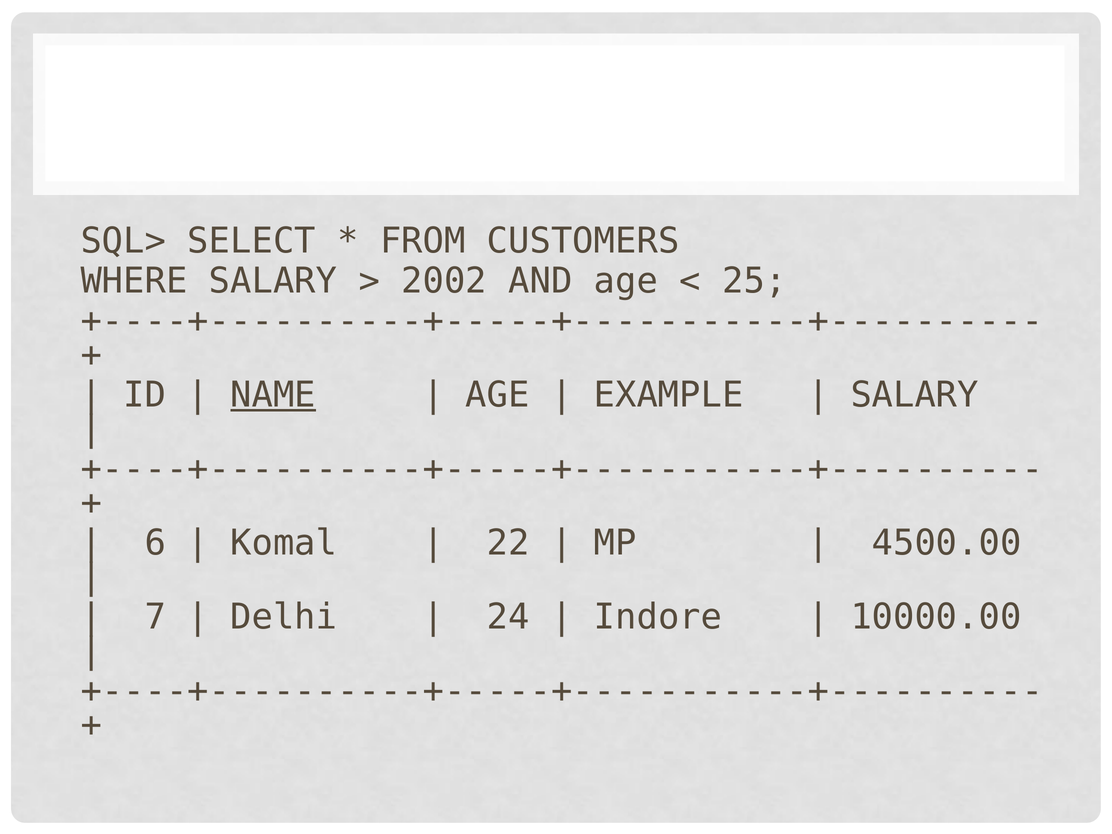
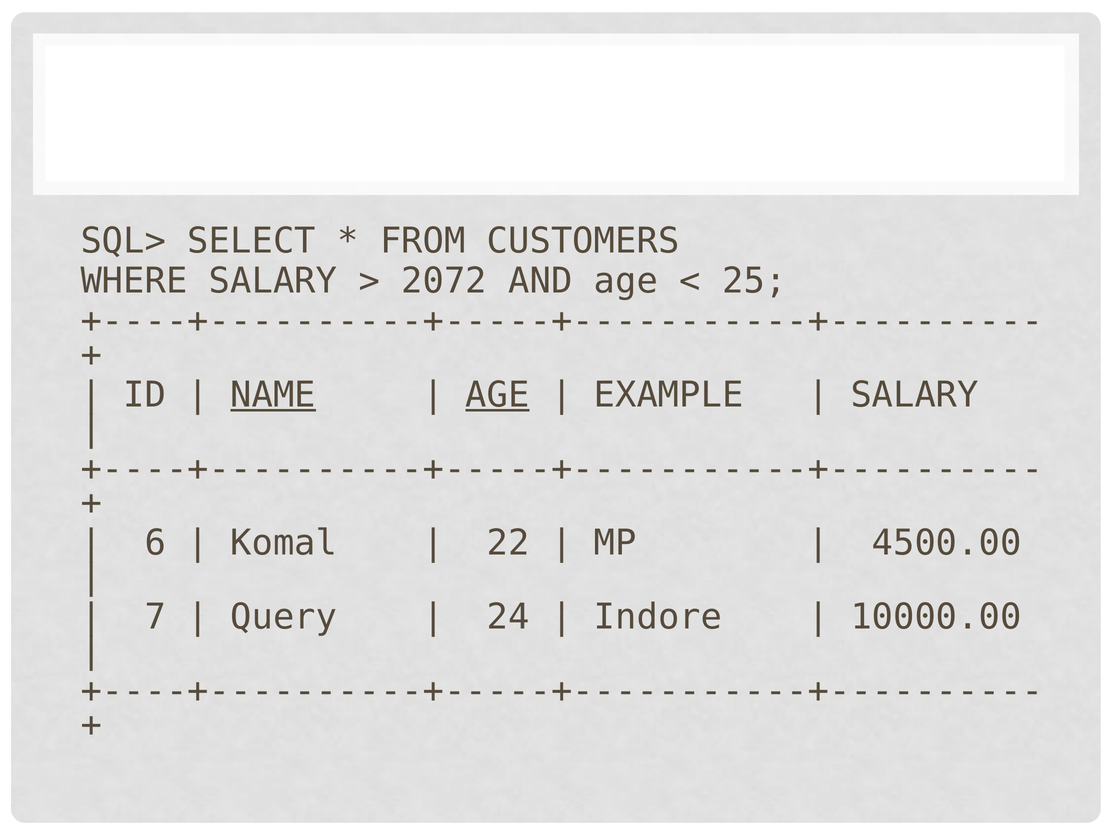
2002: 2002 -> 2072 (444, 281)
AGE underline: none -> present (498, 395)
Delhi: Delhi -> Query (284, 617)
